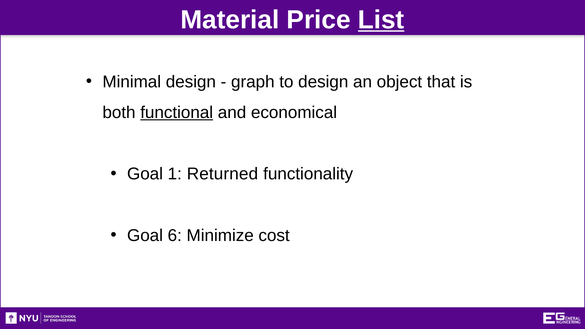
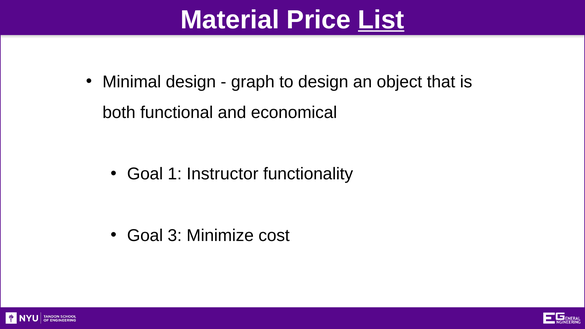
functional underline: present -> none (177, 113)
Returned: Returned -> Instructor (222, 174)
6: 6 -> 3 (175, 236)
